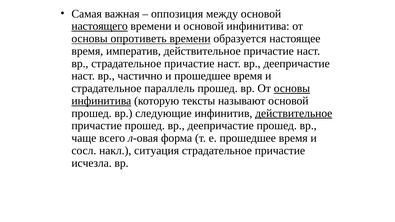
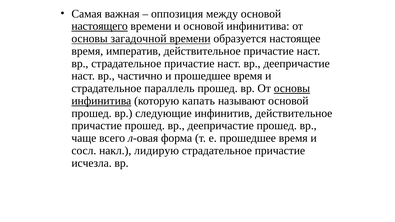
опротиветь: опротиветь -> загадочной (139, 39)
тексты: тексты -> капать (199, 101)
действительное underline: present -> none (294, 113)
ситуация: ситуация -> лидирую (157, 151)
